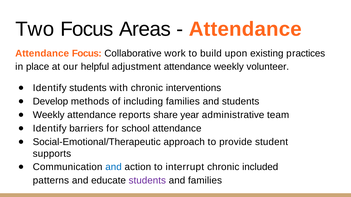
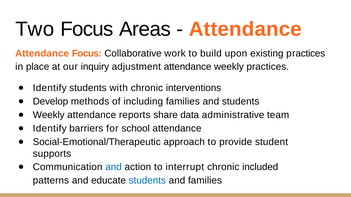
helpful: helpful -> inquiry (95, 67)
weekly volunteer: volunteer -> practices (268, 67)
year: year -> data (190, 115)
students colour: purple -> blue (147, 181)
